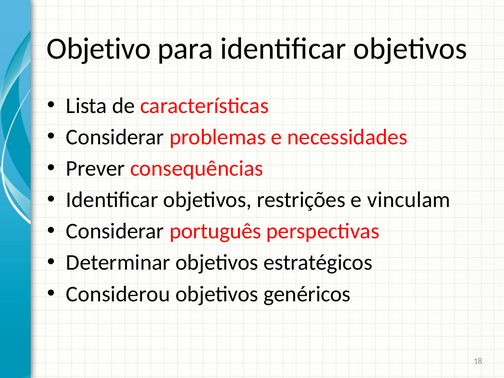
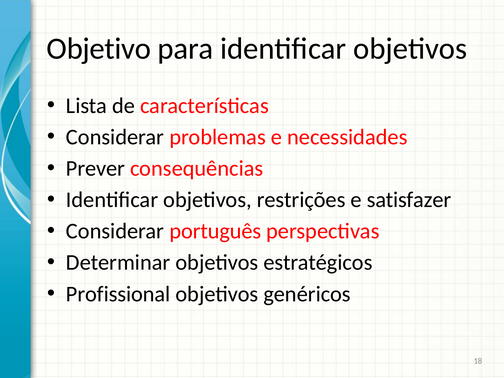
vinculam: vinculam -> satisfazer (409, 200)
Considerou: Considerou -> Profissional (118, 294)
